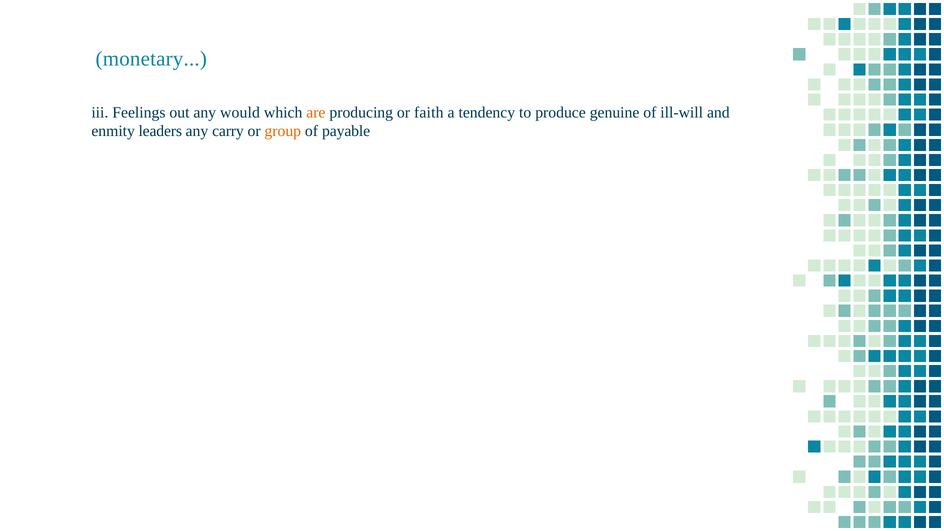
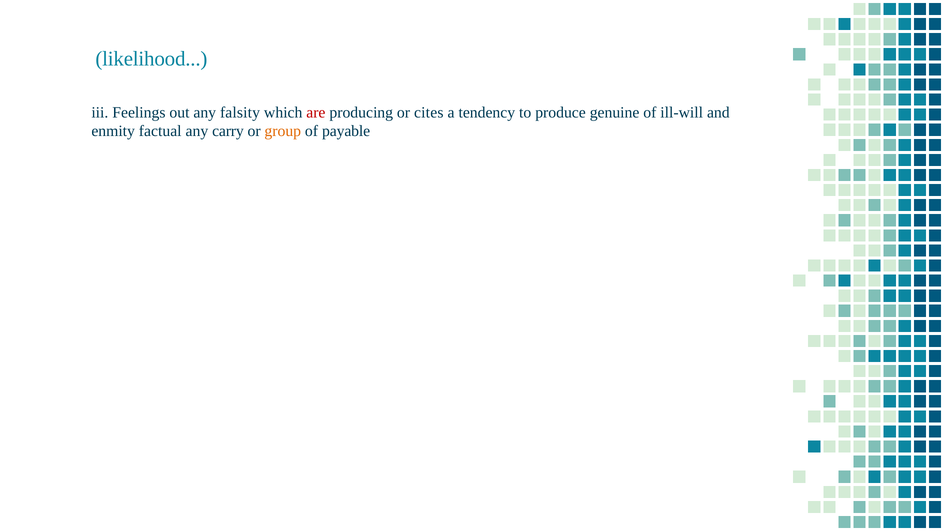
monetary: monetary -> likelihood (151, 59)
would: would -> falsity (240, 112)
are colour: orange -> red (316, 112)
faith: faith -> cites (429, 112)
leaders: leaders -> factual (160, 131)
